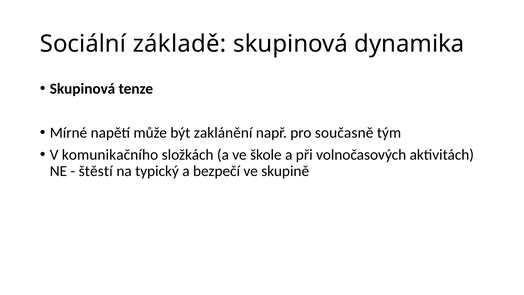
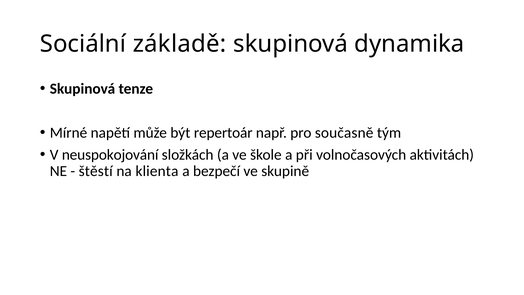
zaklánění: zaklánění -> repertoár (223, 133)
komunikačního: komunikačního -> neuspokojování (110, 155)
typický: typický -> klienta (157, 171)
